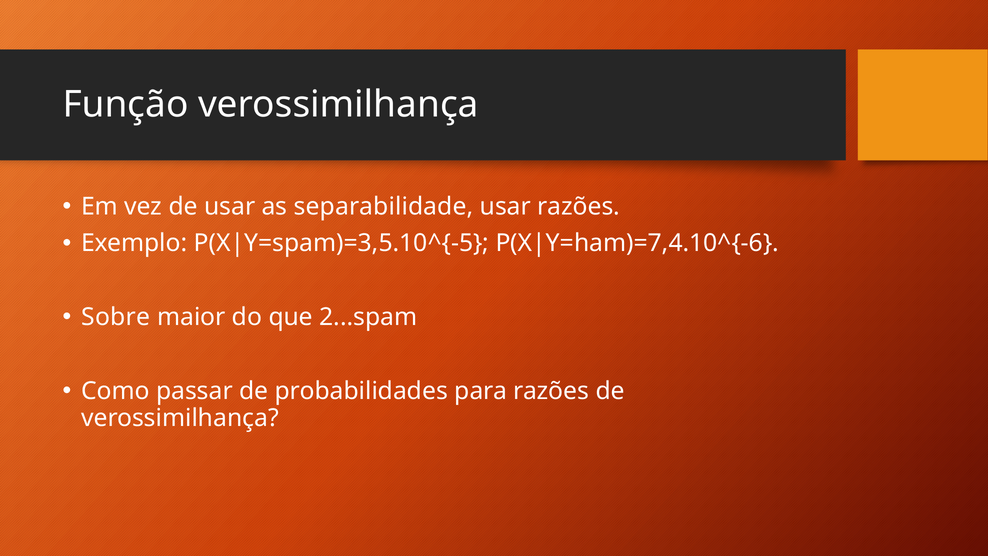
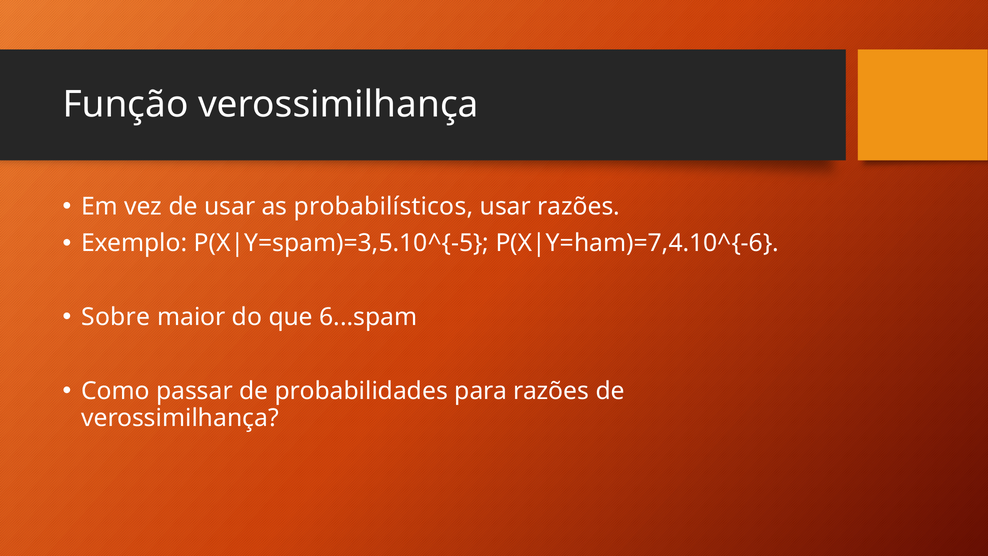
separabilidade: separabilidade -> probabilísticos (383, 206)
2...spam: 2...spam -> 6...spam (368, 317)
